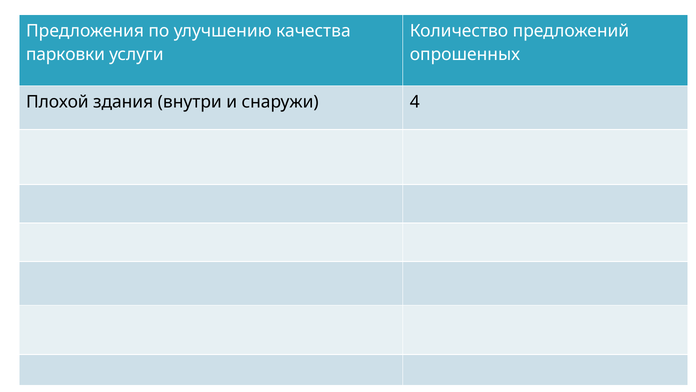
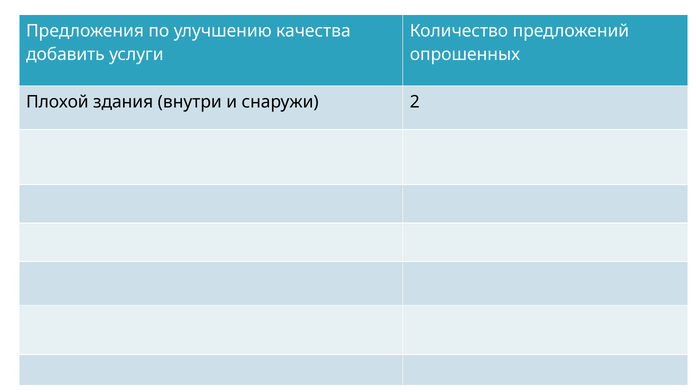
парковки: парковки -> добавить (65, 54)
4: 4 -> 2 (415, 102)
